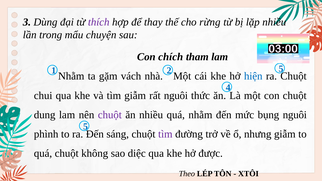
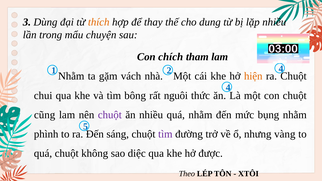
thích colour: purple -> orange (99, 22)
rừng: rừng -> dung (210, 22)
2 5: 5 -> 4 (281, 69)
hiện colour: blue -> orange (253, 76)
tìm giẫm: giẫm -> bông (135, 96)
dung: dung -> cũng (45, 115)
bụng nguôi: nguôi -> nhằm (295, 115)
nhưng giẫm: giẫm -> vàng (285, 134)
